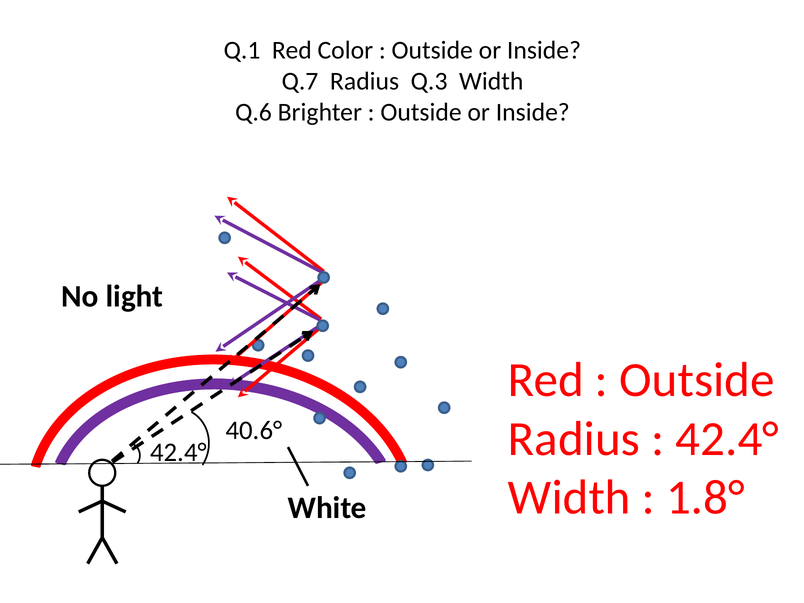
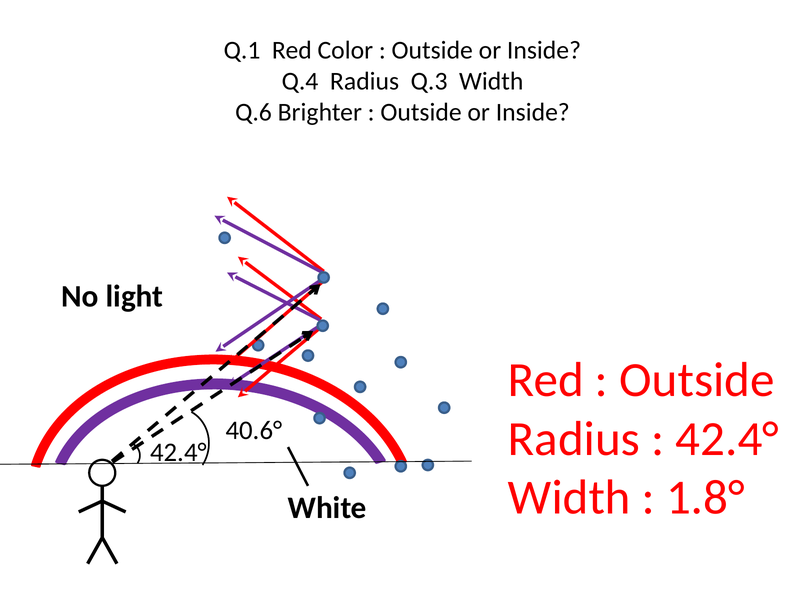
Q.7: Q.7 -> Q.4 (300, 81)
